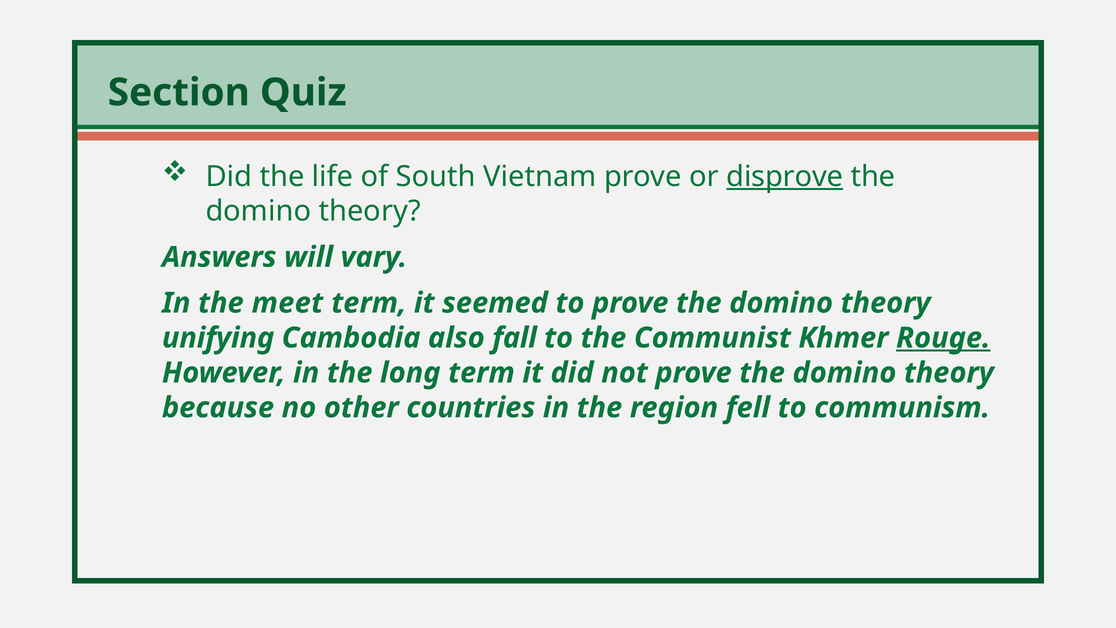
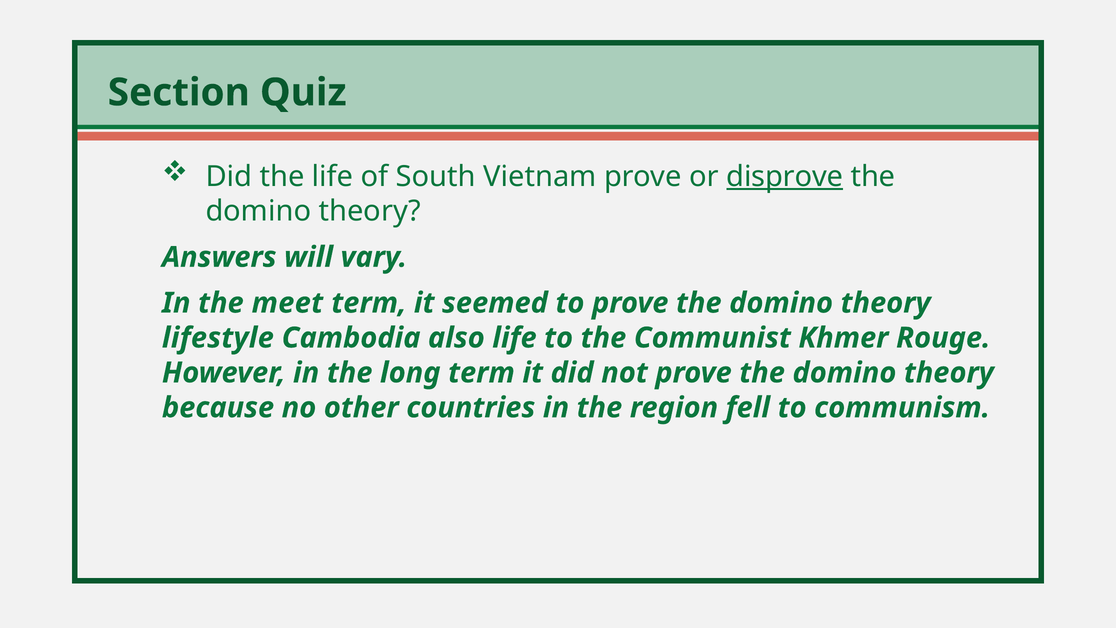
unifying: unifying -> lifestyle (218, 338)
also fall: fall -> life (514, 338)
Rouge underline: present -> none (943, 338)
